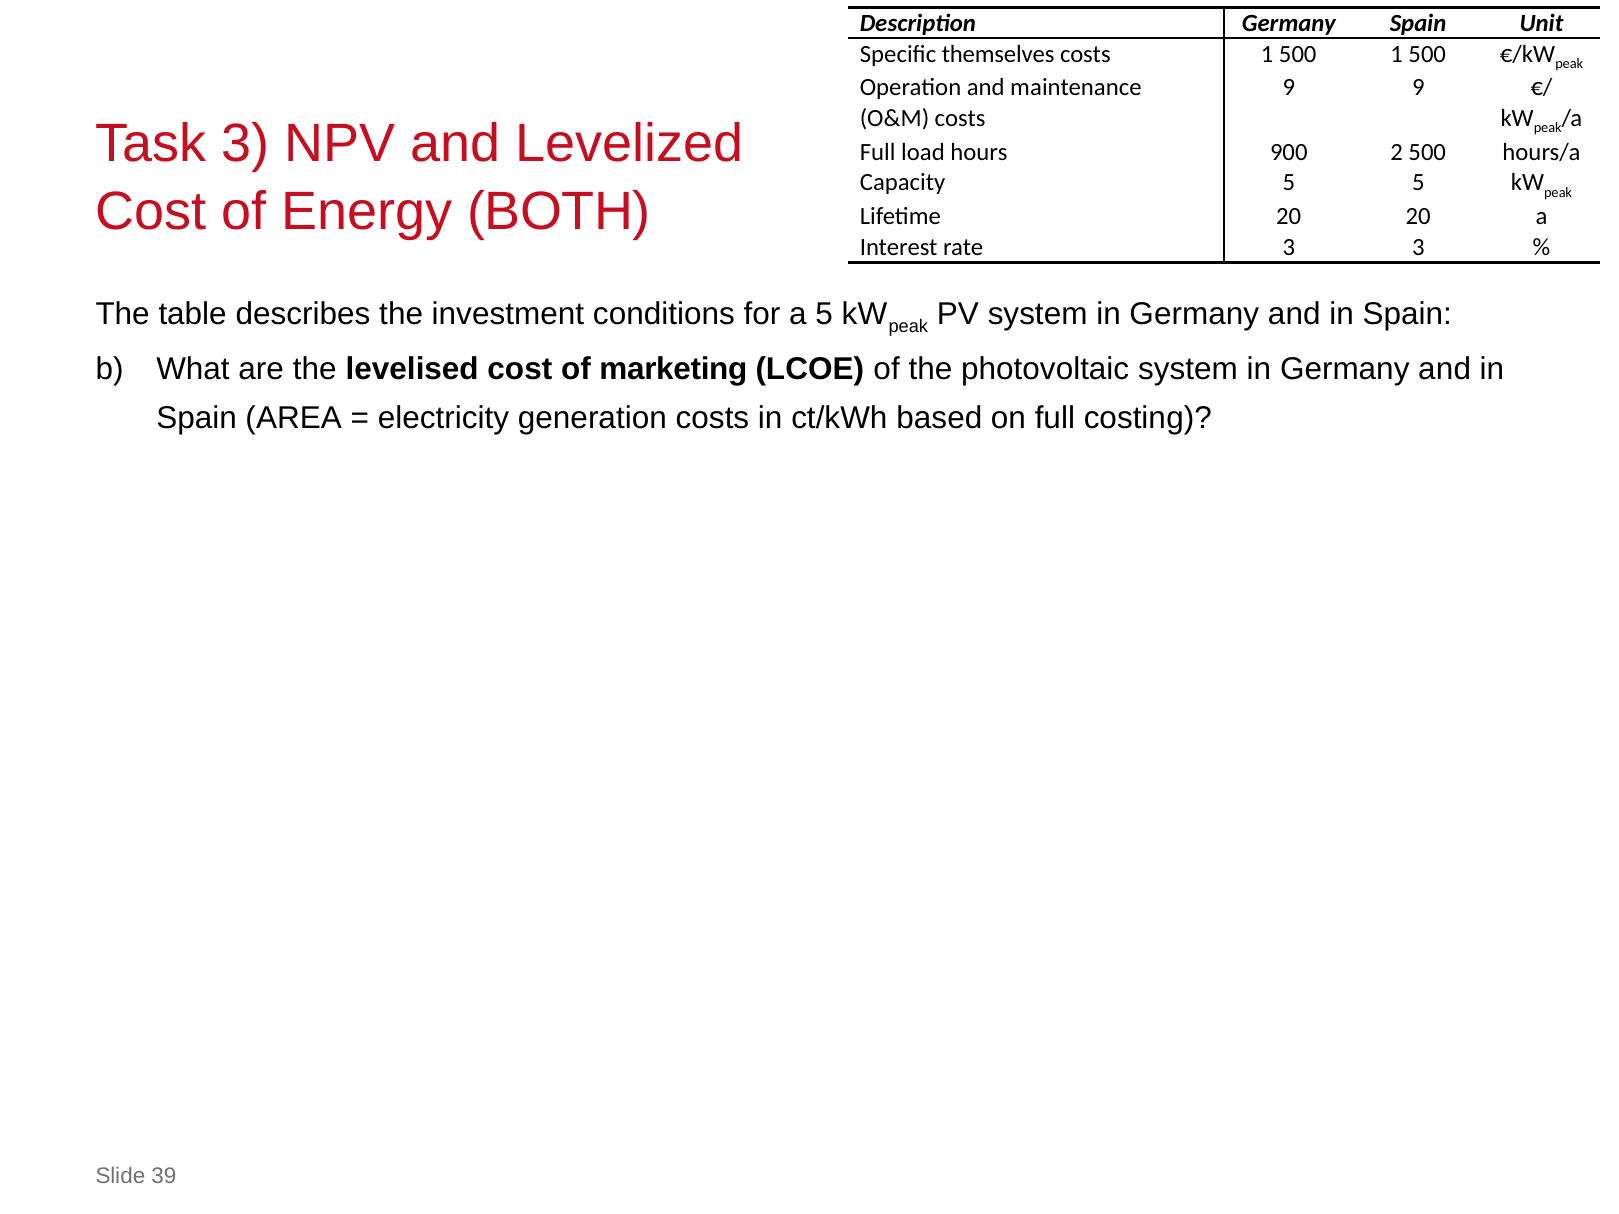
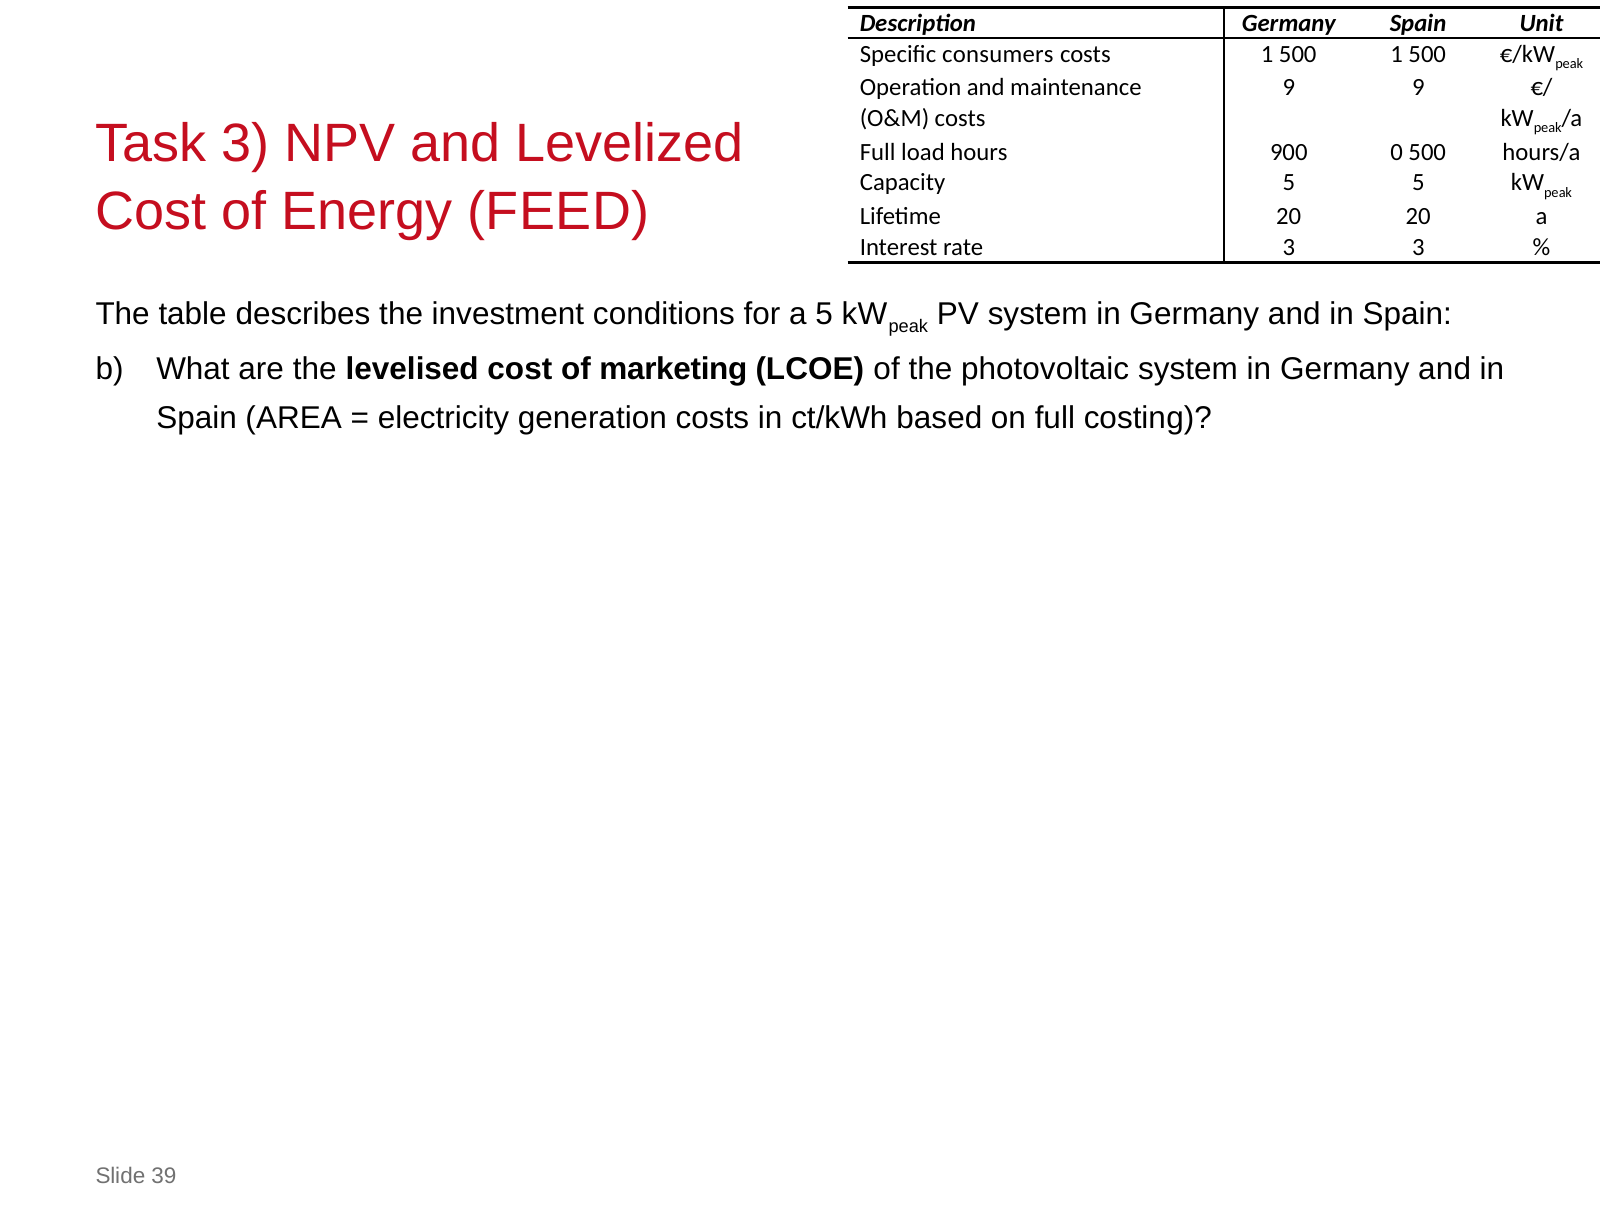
themselves: themselves -> consumers (998, 54)
2: 2 -> 0 (1397, 152)
BOTH: BOTH -> FEED (558, 212)
